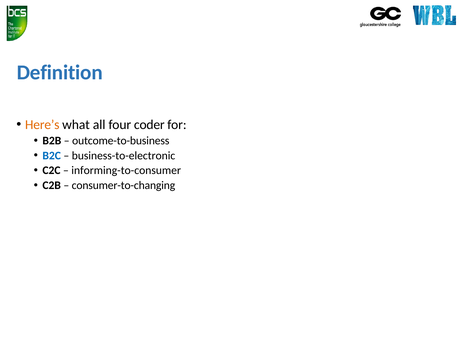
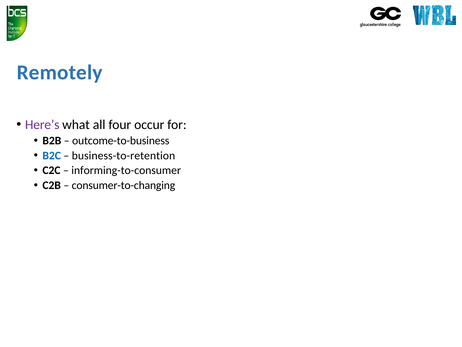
Definition: Definition -> Remotely (60, 72)
Here’s colour: orange -> purple (42, 125)
coder: coder -> occur (149, 125)
business-to-electronic: business-to-electronic -> business-to-retention (123, 155)
